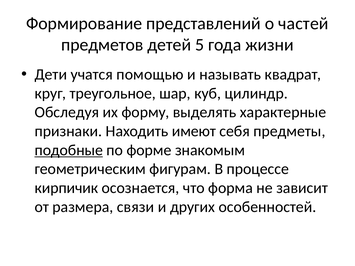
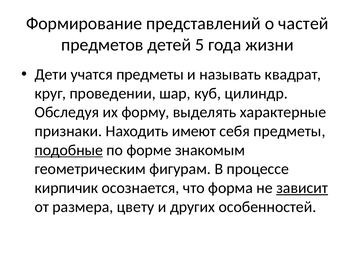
учатся помощью: помощью -> предметы (150, 74)
треугольное: треугольное -> проведении (113, 93)
зависит underline: none -> present (302, 188)
связи: связи -> цвету (136, 207)
